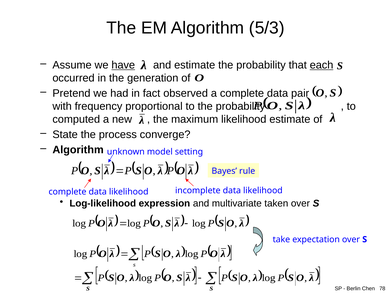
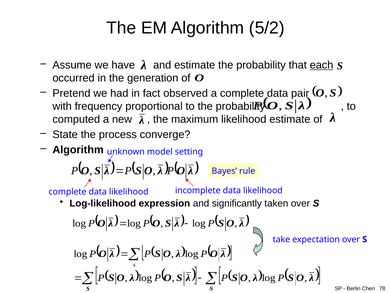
5/3: 5/3 -> 5/2 (267, 28)
have underline: present -> none (123, 65)
multivariate: multivariate -> significantly (237, 203)
